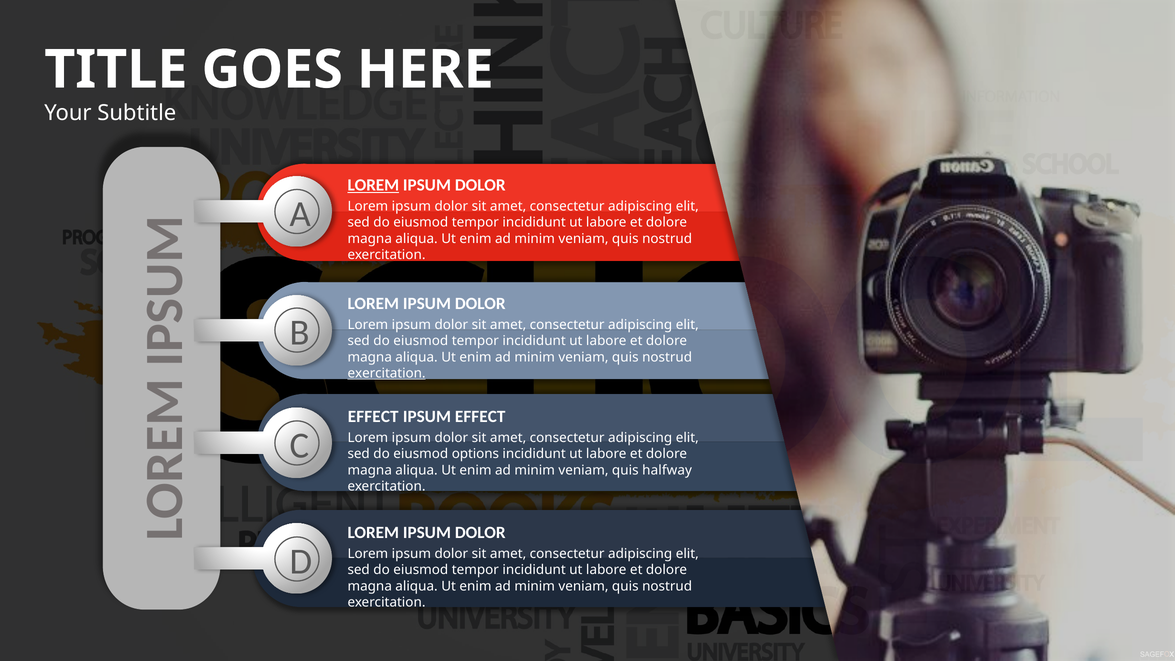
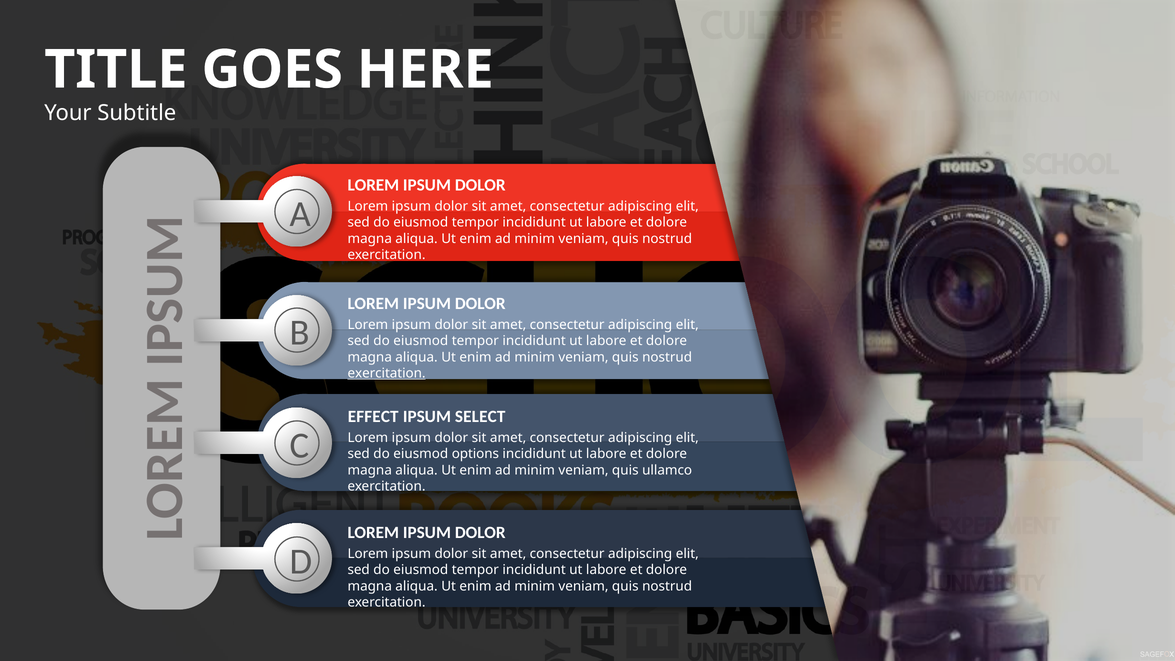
LOREM underline: present -> none (373, 185)
IPSUM EFFECT: EFFECT -> SELECT (480, 417)
halfway: halfway -> ullamco (667, 470)
